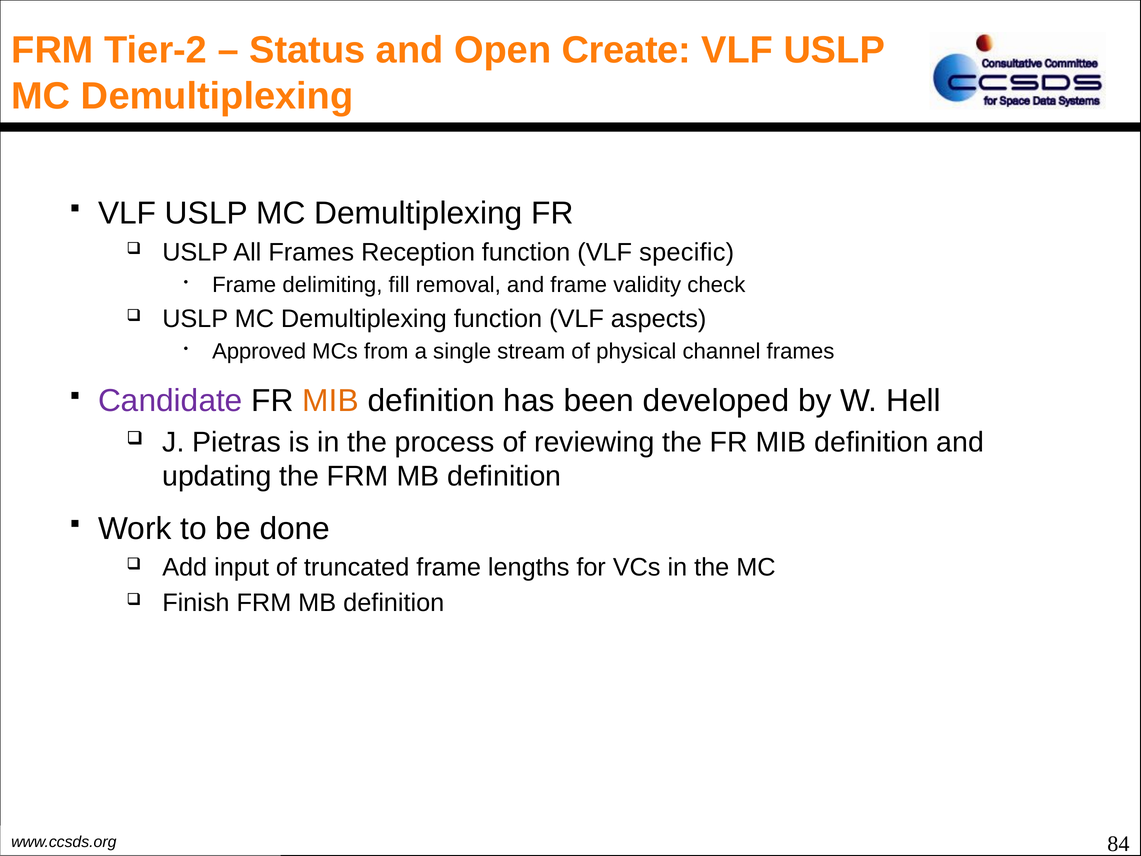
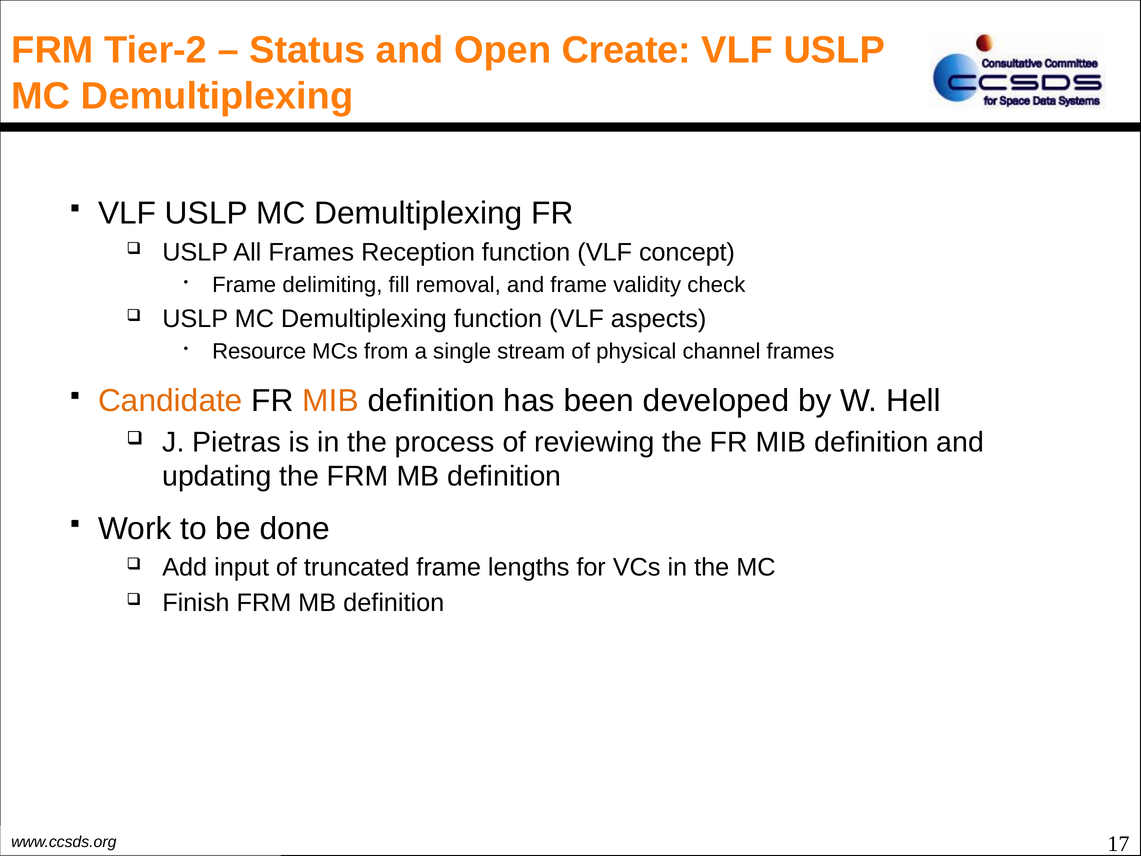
specific: specific -> concept (687, 252)
Approved: Approved -> Resource (259, 352)
Candidate colour: purple -> orange (170, 400)
84: 84 -> 17 (1118, 844)
